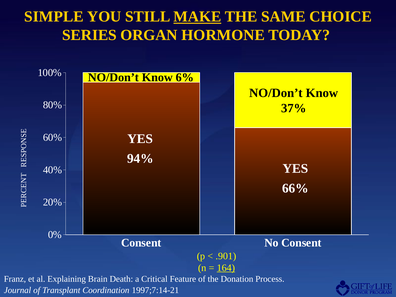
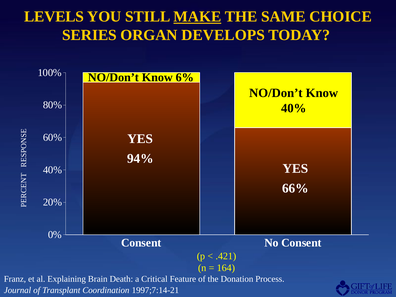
SIMPLE: SIMPLE -> LEVELS (54, 17)
HORMONE: HORMONE -> DEVELOPS (223, 35)
37%: 37% -> 40% (294, 108)
.901: .901 -> .421 (226, 256)
164 underline: present -> none (226, 268)
